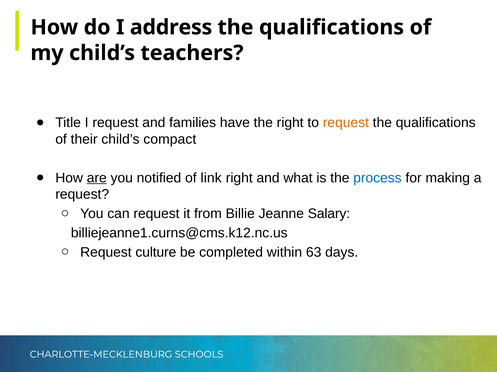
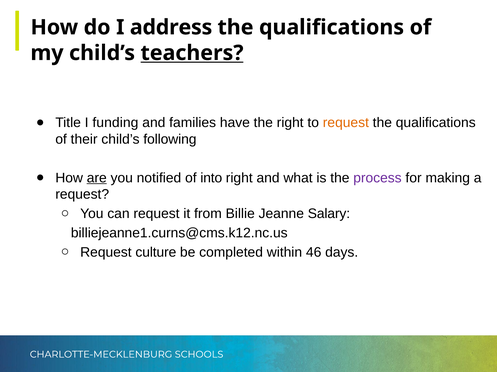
teachers underline: none -> present (192, 53)
I request: request -> funding (115, 123)
compact: compact -> following (170, 139)
link: link -> into (211, 178)
process colour: blue -> purple (377, 178)
63: 63 -> 46 (314, 253)
